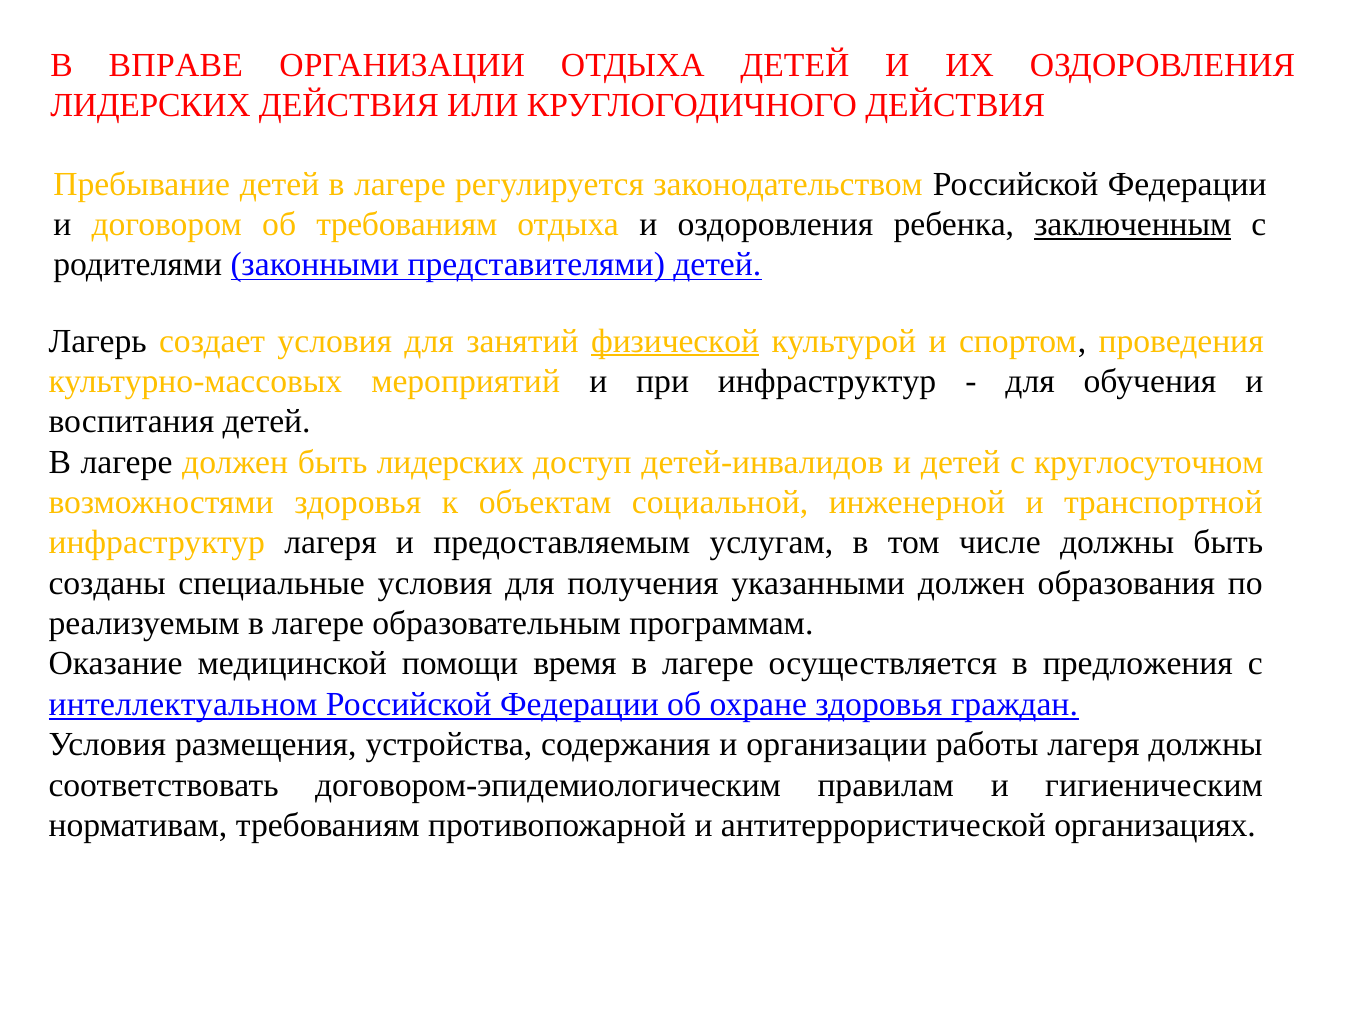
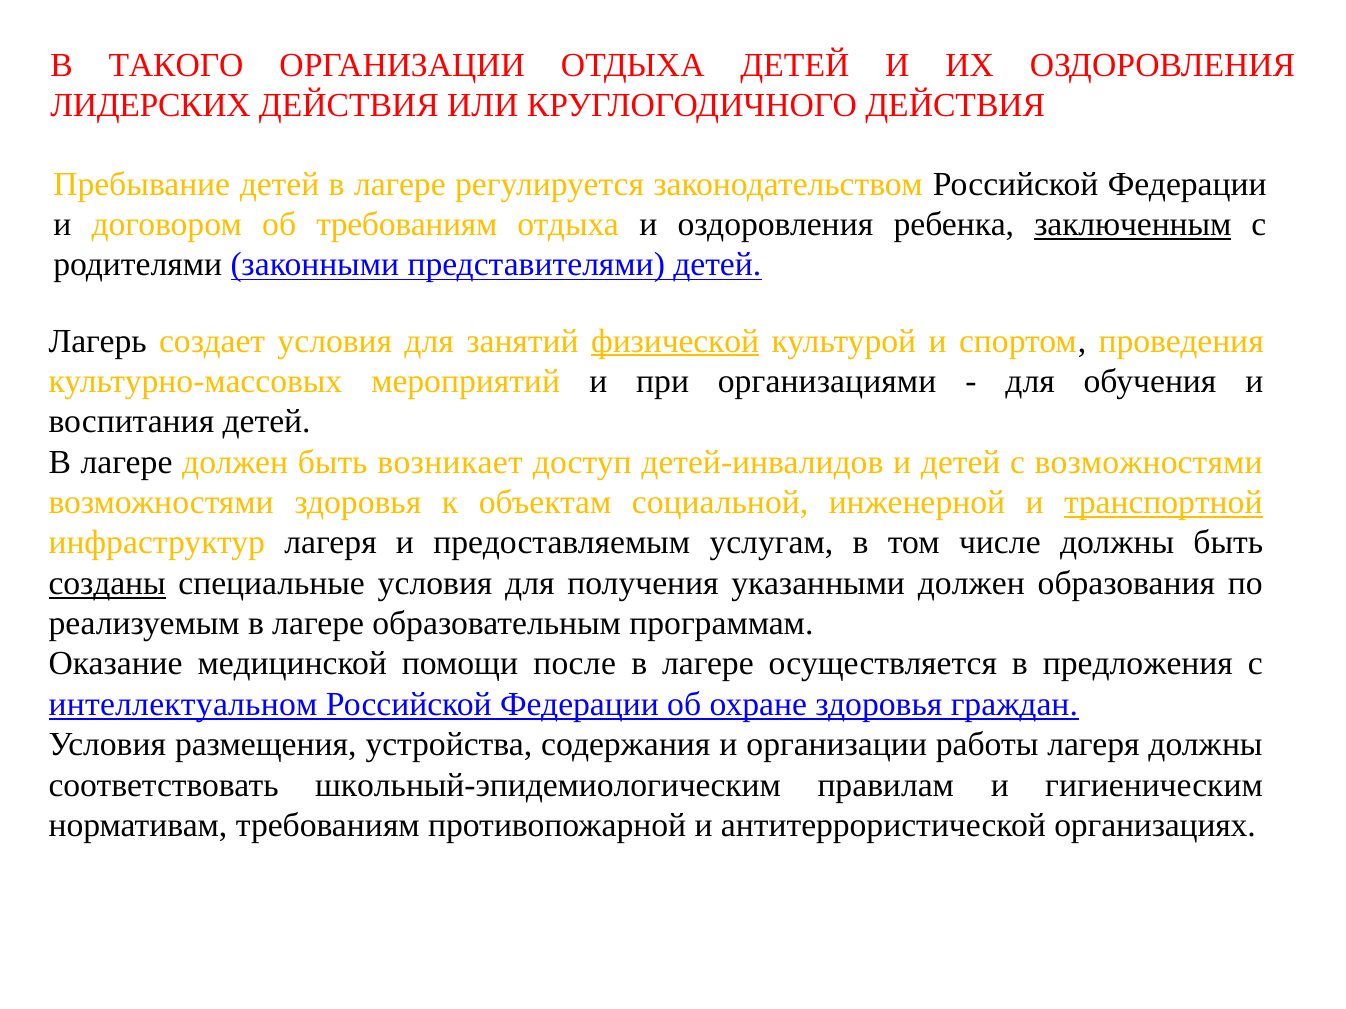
ВПРАВЕ: ВПРАВЕ -> ТАКОГО (176, 65)
при инфраструктур: инфраструктур -> организациями (827, 382)
быть лидерских: лидерских -> возникает (450, 462)
с круглосуточном: круглосуточном -> возможностями (1149, 462)
транспортной underline: none -> present (1163, 503)
созданы underline: none -> present (107, 583)
время: время -> после (575, 664)
договором-эпидемиологическим: договором-эпидемиологическим -> школьный-эпидемиологическим (548, 785)
